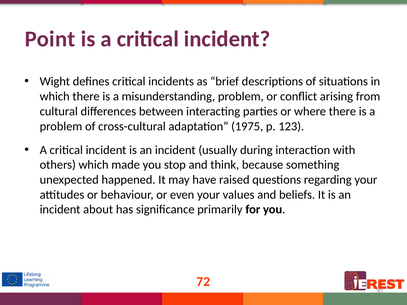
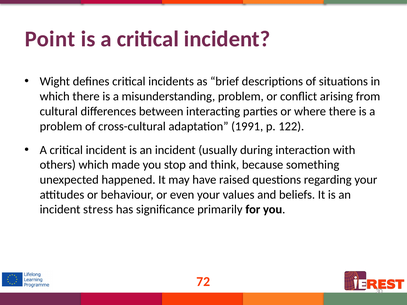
1975: 1975 -> 1991 (247, 126)
123: 123 -> 122 (291, 126)
about: about -> stress (98, 210)
